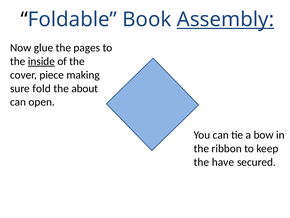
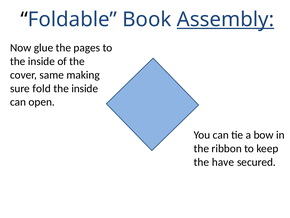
inside underline: present -> none (41, 61)
piece: piece -> same (52, 75)
about: about -> inside (85, 88)
